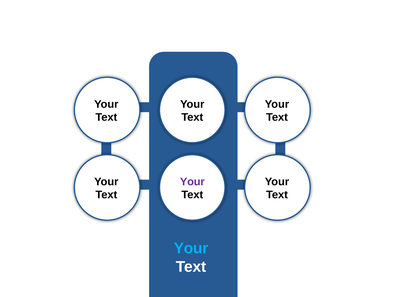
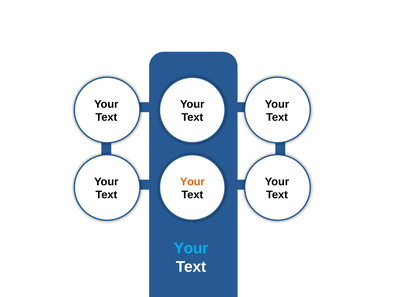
Your colour: purple -> orange (192, 182)
